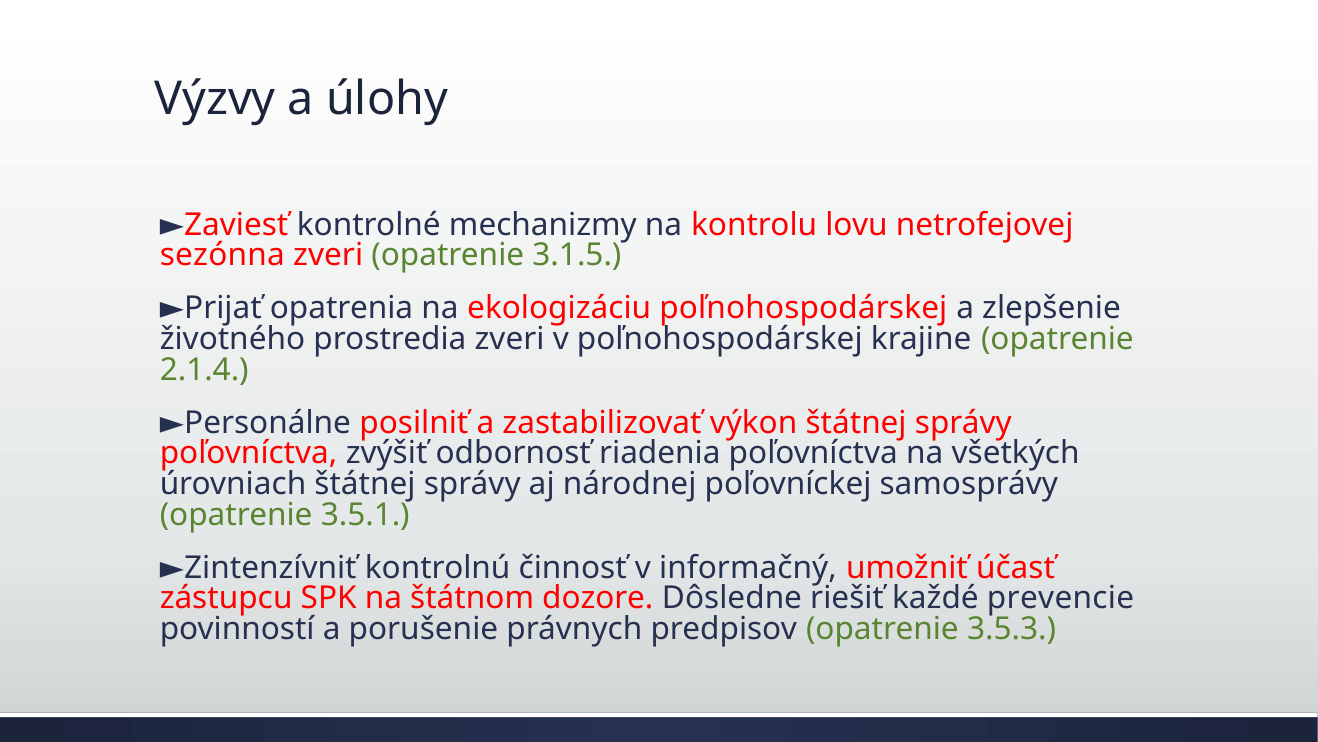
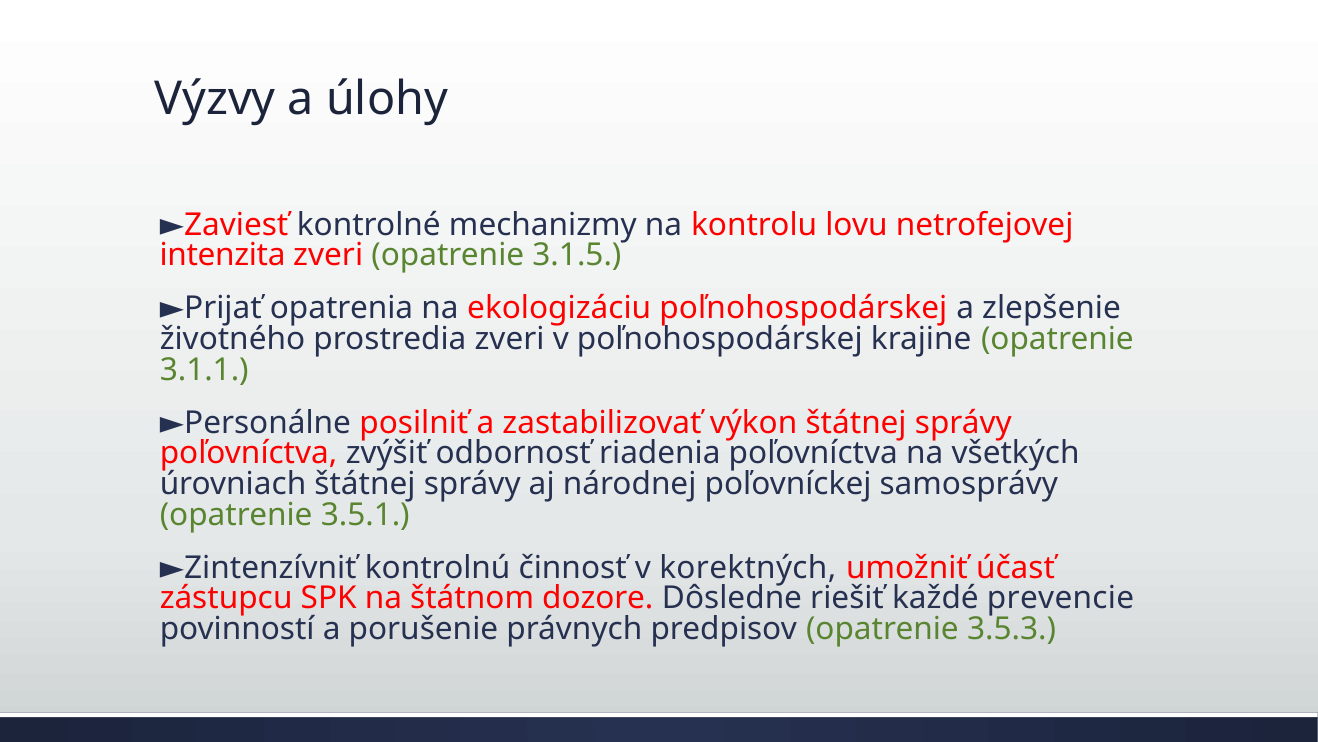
sezónna: sezónna -> intenzita (223, 255)
2.1.4: 2.1.4 -> 3.1.1 (204, 370)
informačný: informačný -> korektných (748, 567)
